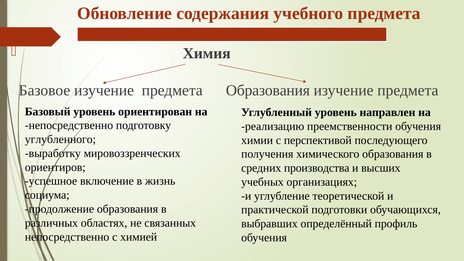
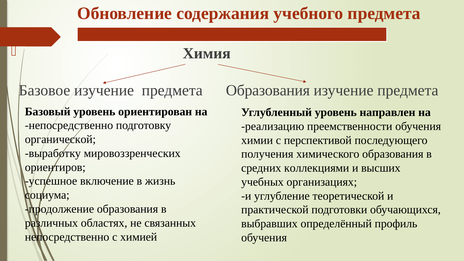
углубленного: углубленного -> органической (60, 139)
производства: производства -> коллекциями (317, 168)
